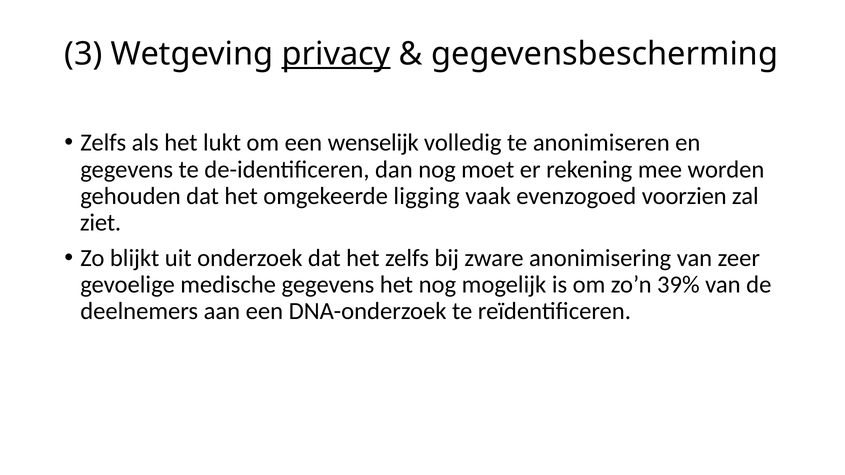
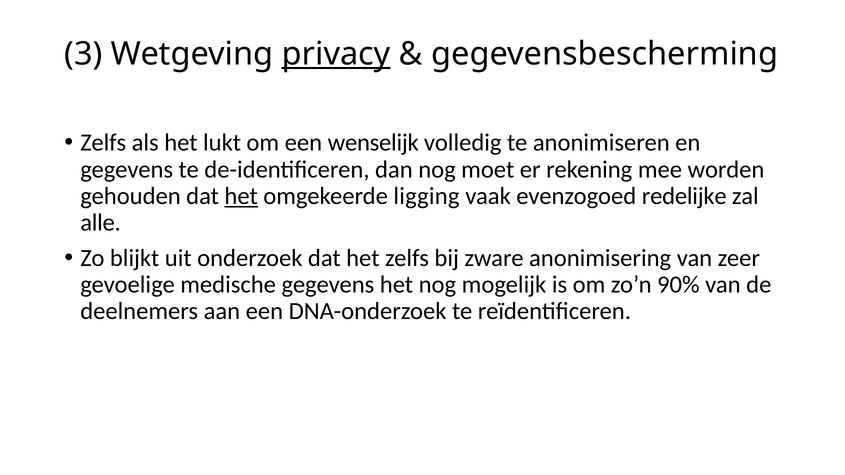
het underline: none -> present (241, 196)
voorzien: voorzien -> redelijke (684, 196)
ziet: ziet -> alle (101, 223)
39%: 39% -> 90% (678, 285)
